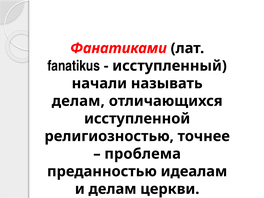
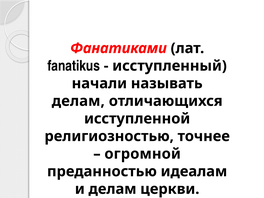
проблема: проблема -> огромной (143, 154)
